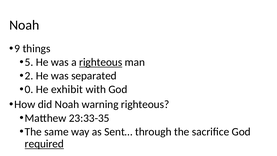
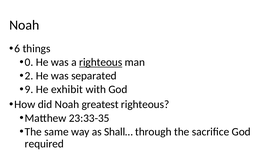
9: 9 -> 6 (17, 49)
5: 5 -> 0 (29, 62)
0: 0 -> 9 (29, 89)
warning: warning -> greatest (100, 104)
Sent…: Sent… -> Shall… (118, 132)
required underline: present -> none (44, 144)
